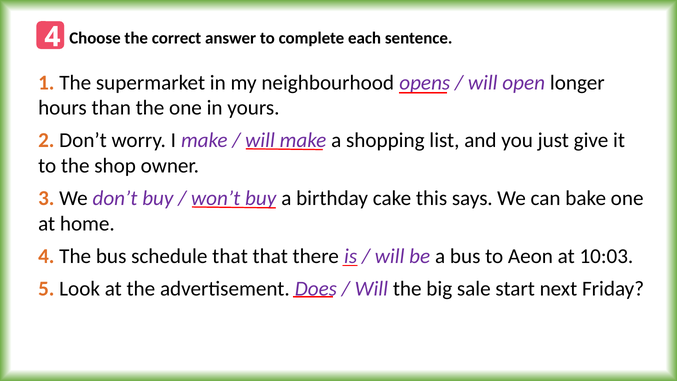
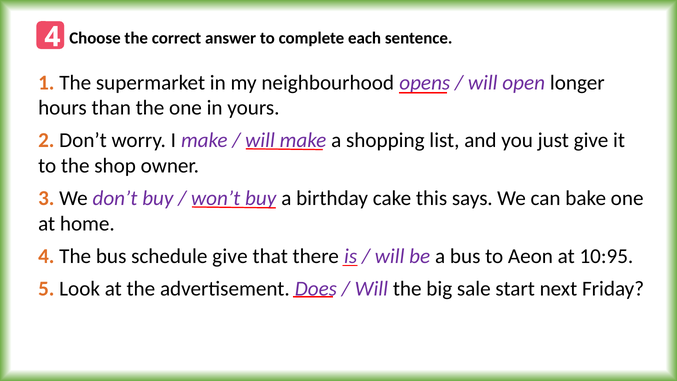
schedule that: that -> give (230, 256)
10:03: 10:03 -> 10:95 (606, 256)
